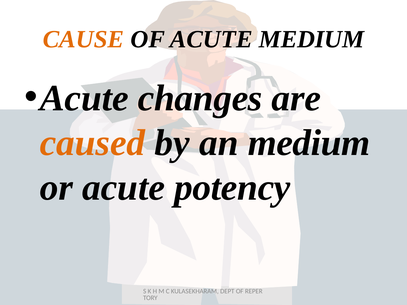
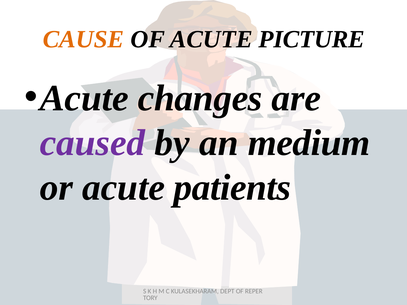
ACUTE MEDIUM: MEDIUM -> PICTURE (312, 39)
caused colour: orange -> purple (92, 143)
potency: potency -> patients (232, 188)
